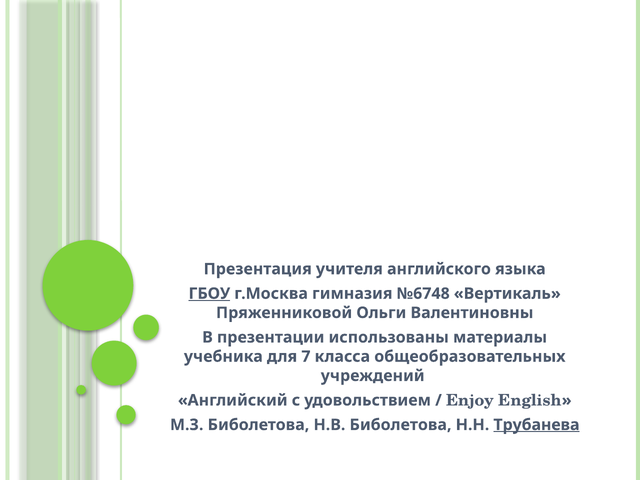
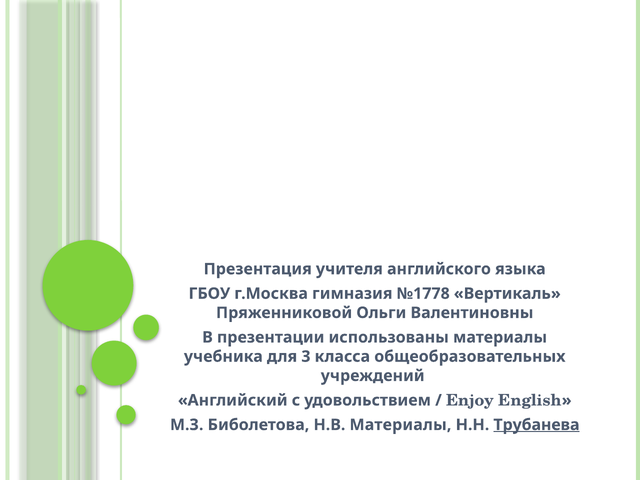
ГБОУ underline: present -> none (209, 294)
№6748: №6748 -> №1778 (423, 294)
7: 7 -> 3 (306, 357)
Н.В Биболетова: Биболетова -> Материалы (400, 425)
